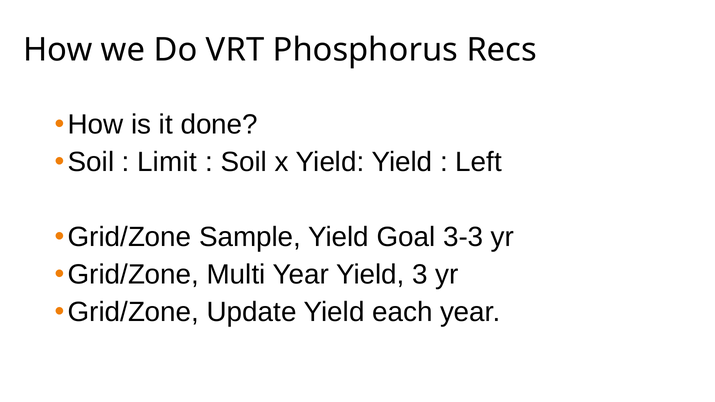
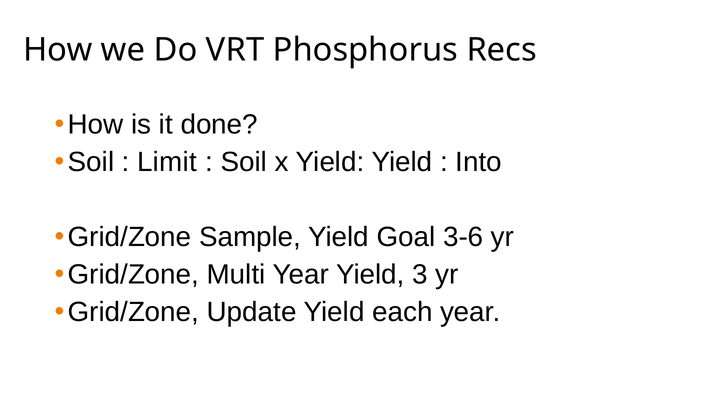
Left: Left -> Into (479, 162)
3-3: 3-3 -> 3-6 (463, 237)
